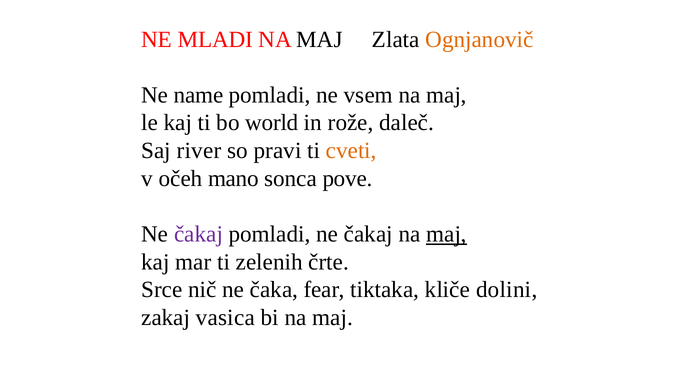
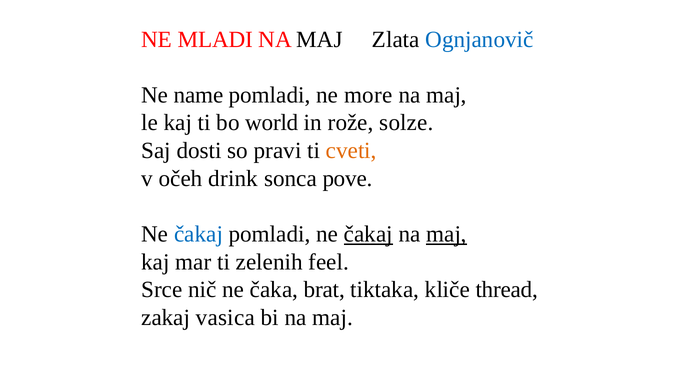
Ognjanovič colour: orange -> blue (479, 39)
vsem: vsem -> more (368, 95)
daleč: daleč -> solze (407, 123)
river: river -> dosti (199, 151)
mano: mano -> drink (233, 178)
čakaj colour: purple -> blue (199, 234)
čakaj underline: none -> present (368, 234)
črte: črte -> feel (329, 262)
fear: fear -> brat (324, 290)
dolini: dolini -> thread (507, 290)
